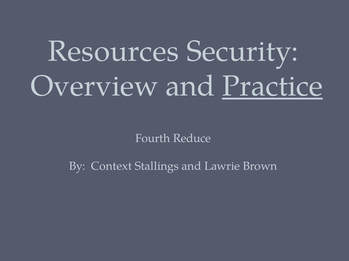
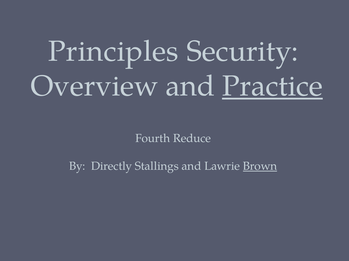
Resources: Resources -> Principles (113, 51)
Context: Context -> Directly (112, 167)
Brown underline: none -> present (260, 167)
